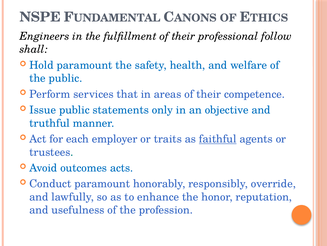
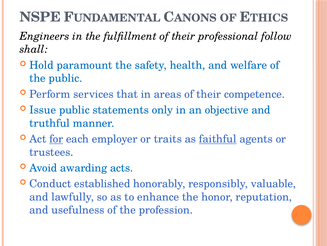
for underline: none -> present (56, 139)
outcomes: outcomes -> awarding (84, 168)
Conduct paramount: paramount -> established (102, 183)
override: override -> valuable (273, 183)
